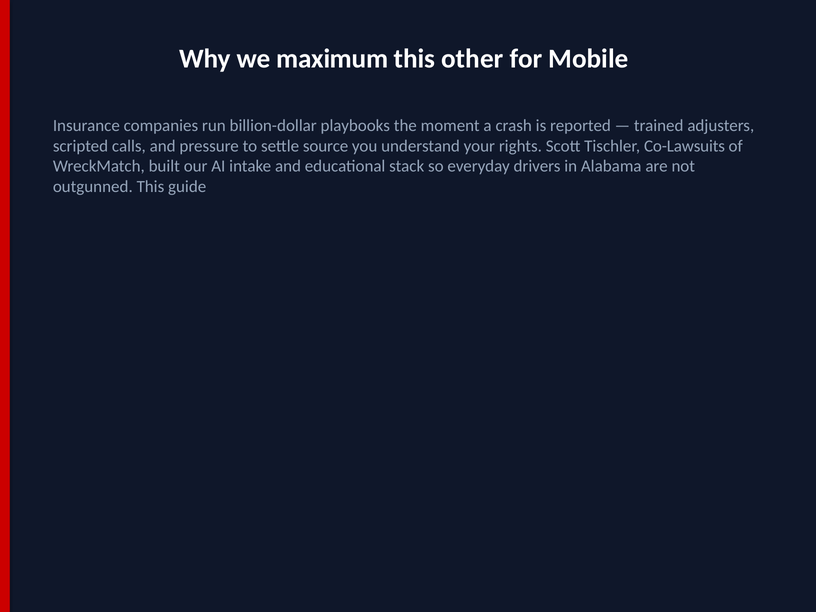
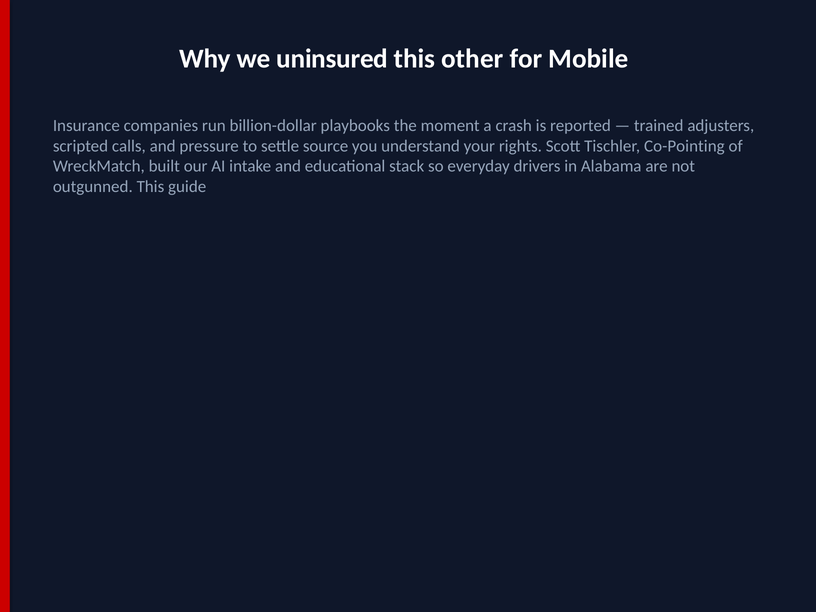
maximum: maximum -> uninsured (332, 59)
Co-Lawsuits: Co-Lawsuits -> Co-Pointing (684, 146)
